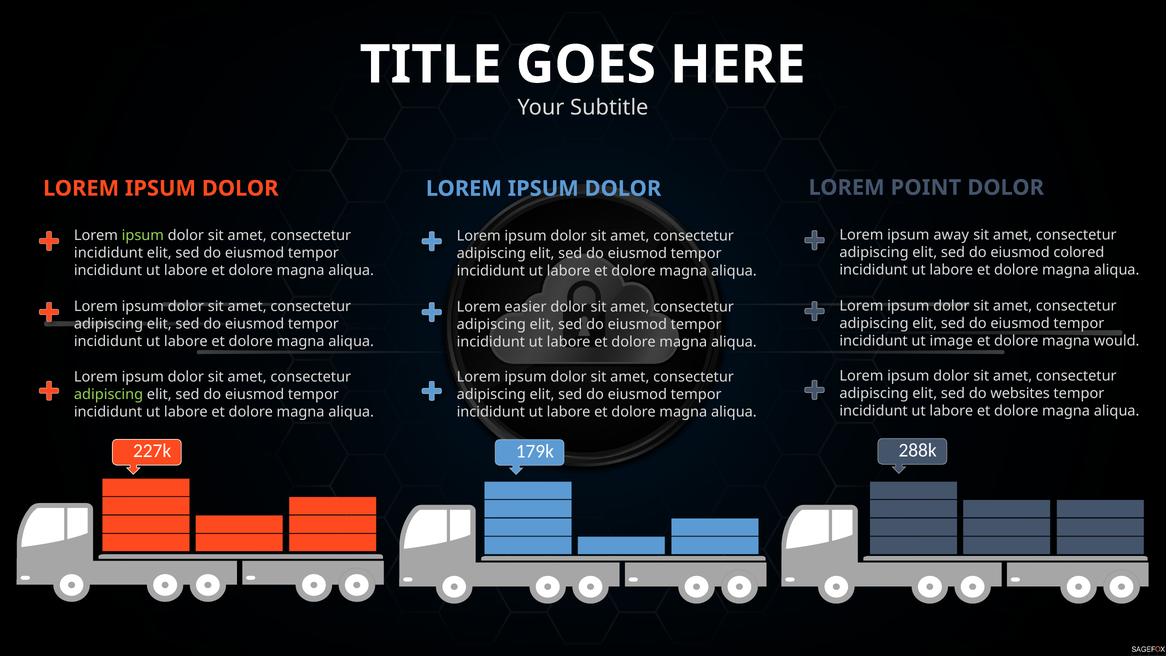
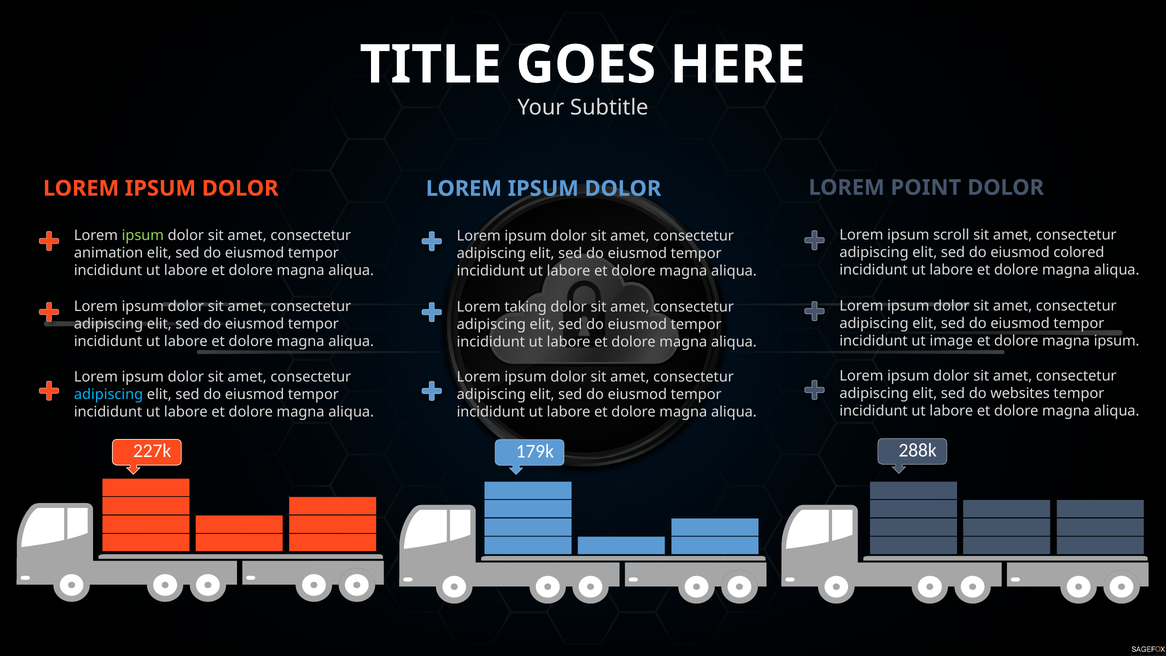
away: away -> scroll (951, 235)
incididunt: incididunt -> animation (109, 253)
easier: easier -> taking (526, 307)
magna would: would -> ipsum (1117, 341)
adipiscing colour: light green -> light blue (109, 394)
